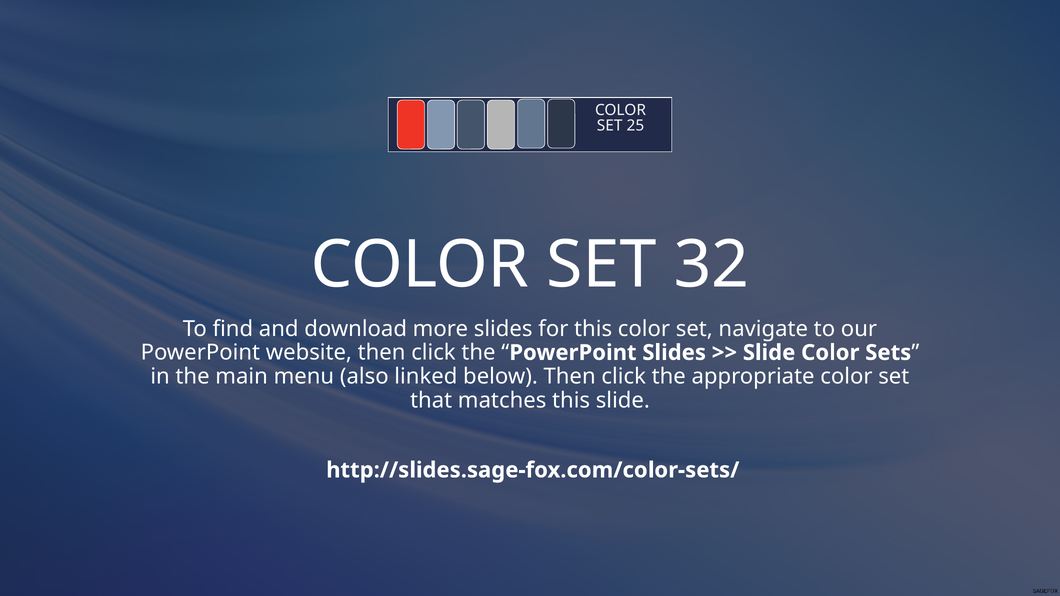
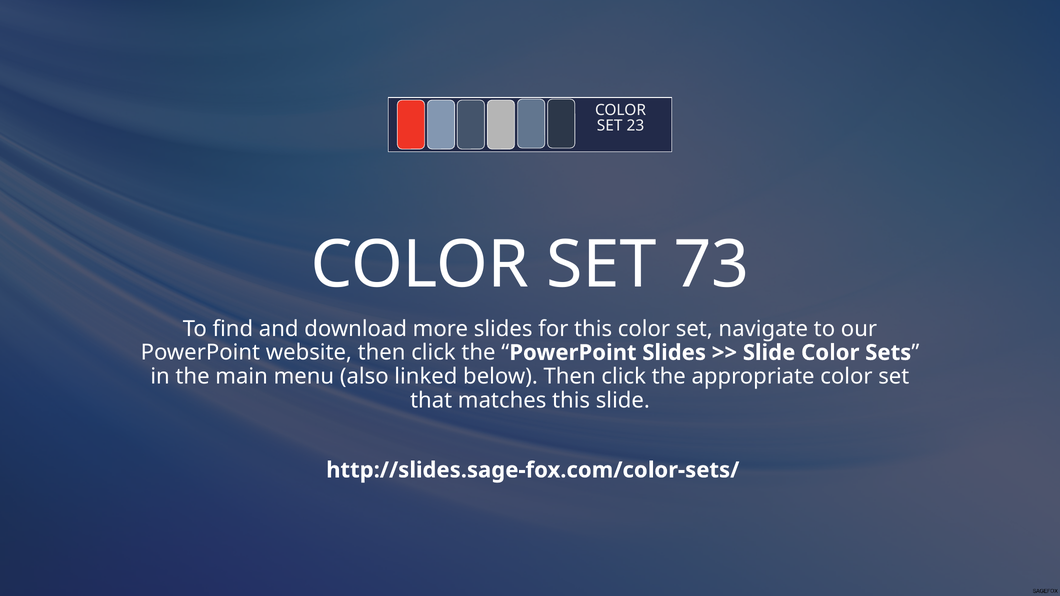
25: 25 -> 23 (635, 126)
32: 32 -> 73 (711, 265)
